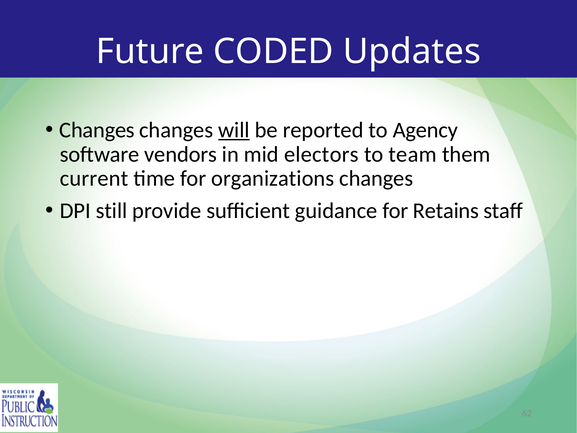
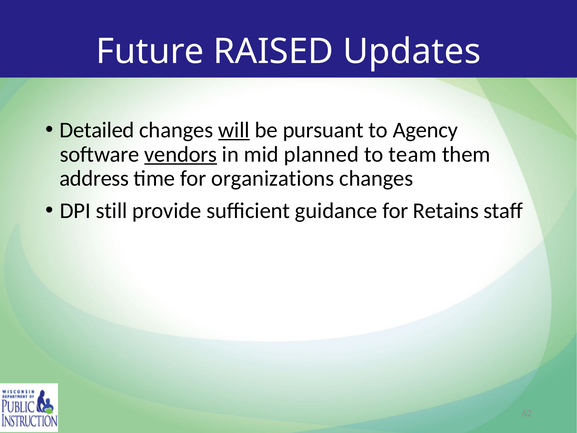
CODED: CODED -> RAISED (273, 51)
Changes: Changes -> Detailed (97, 130)
reported: reported -> pursuant (323, 130)
vendors underline: none -> present (181, 154)
electors: electors -> planned (321, 154)
current: current -> address (94, 178)
